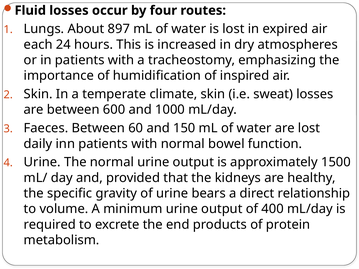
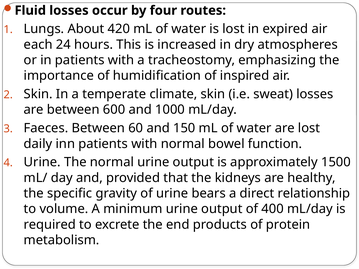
897: 897 -> 420 (119, 29)
